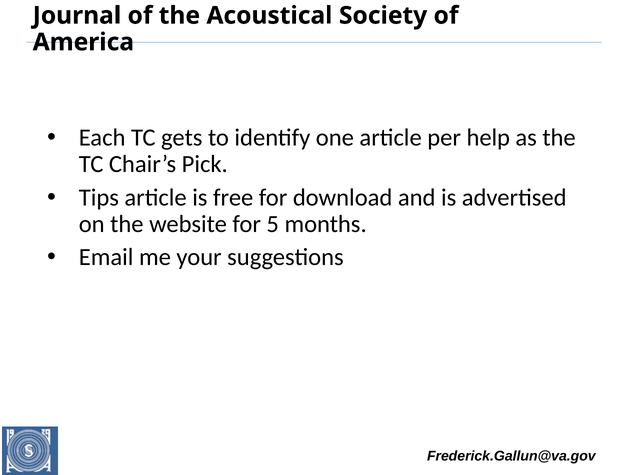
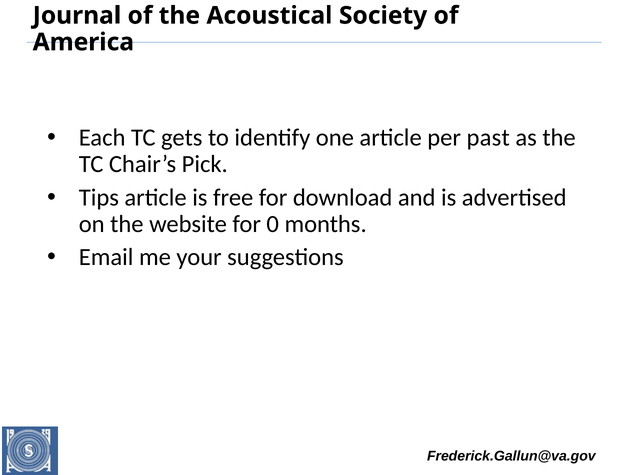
help: help -> past (488, 138)
5: 5 -> 0 (273, 224)
